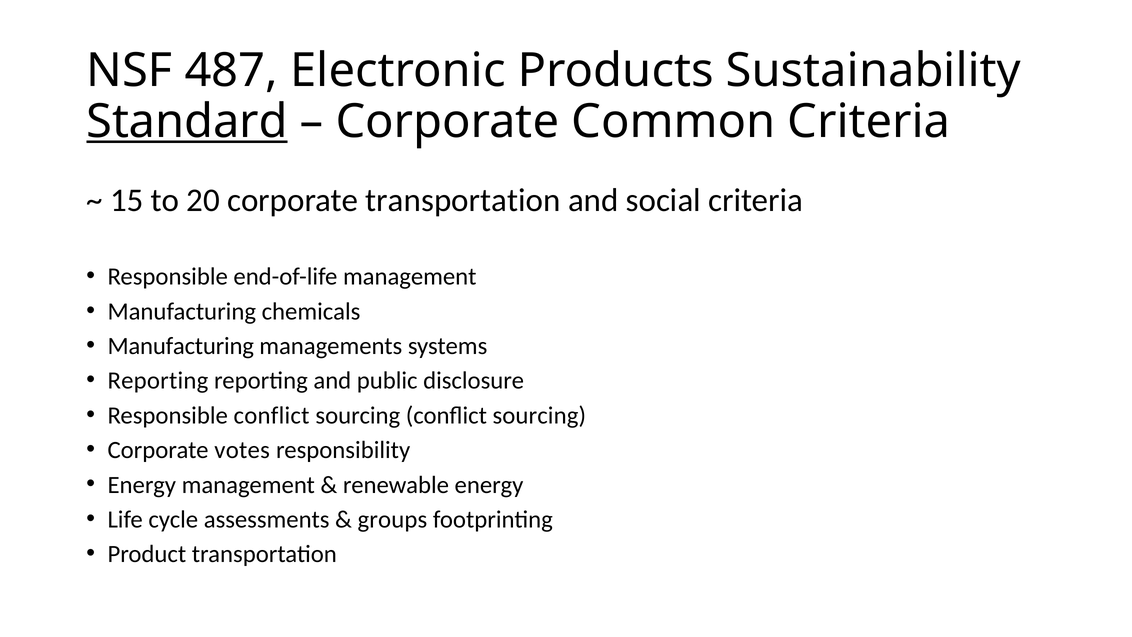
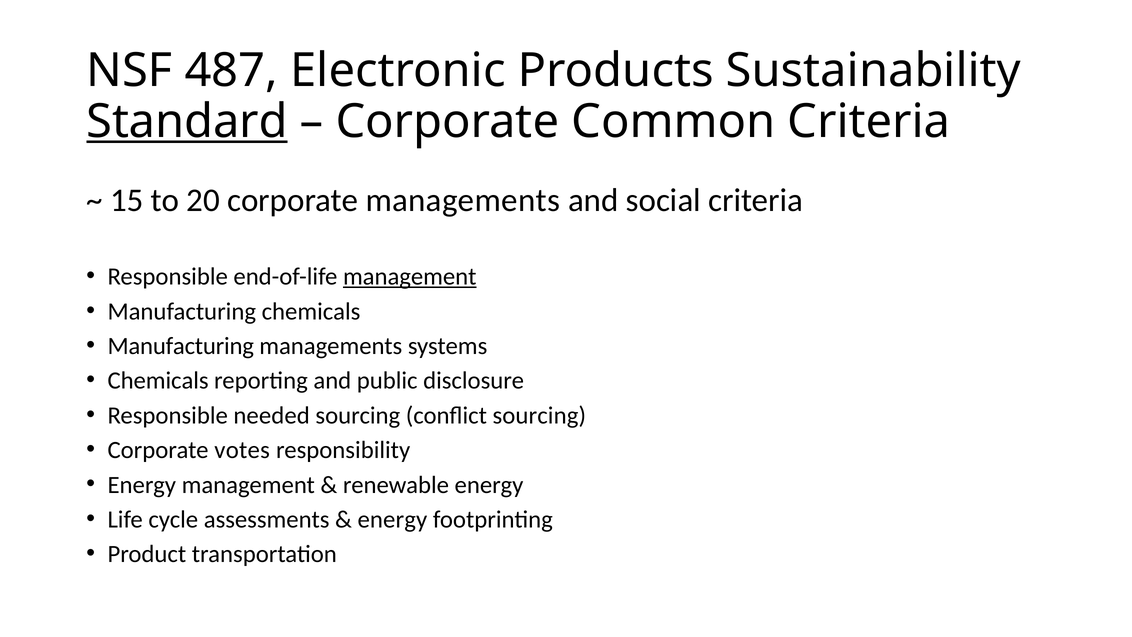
corporate transportation: transportation -> managements (463, 200)
management underline: none -> present (410, 277)
Reporting: Reporting -> Chemicals (158, 381)
Responsible conflict: conflict -> needed (272, 415)
groups: groups -> energy (392, 519)
